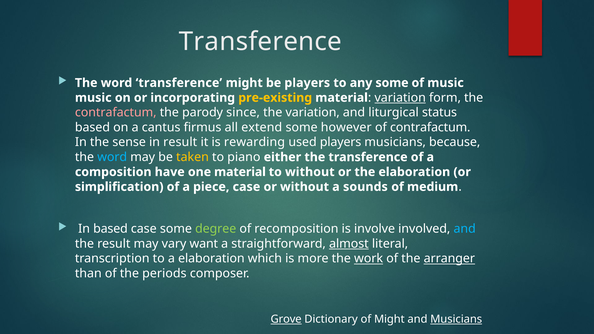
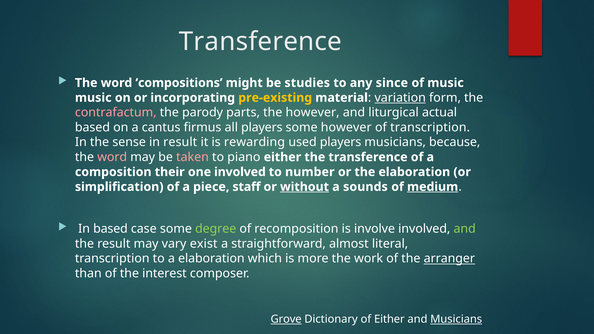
word transference: transference -> compositions (179, 83)
be players: players -> studies (307, 83)
any some: some -> since (392, 83)
since: since -> parts (243, 113)
the variation: variation -> however (313, 113)
status: status -> actual (439, 113)
all extend: extend -> players (262, 127)
of contrafactum: contrafactum -> transcription (430, 127)
word colour: light blue -> pink (112, 157)
taken colour: yellow -> pink (192, 157)
have: have -> their (170, 172)
one material: material -> involved (240, 172)
to without: without -> number (310, 172)
piece case: case -> staff (247, 187)
without underline: none -> present (305, 187)
medium underline: none -> present (433, 187)
and colour: light blue -> light green (465, 229)
want: want -> exist (204, 244)
almost underline: present -> none (349, 244)
work underline: present -> none (369, 259)
periods: periods -> interest (164, 274)
of Might: Might -> Either (389, 319)
